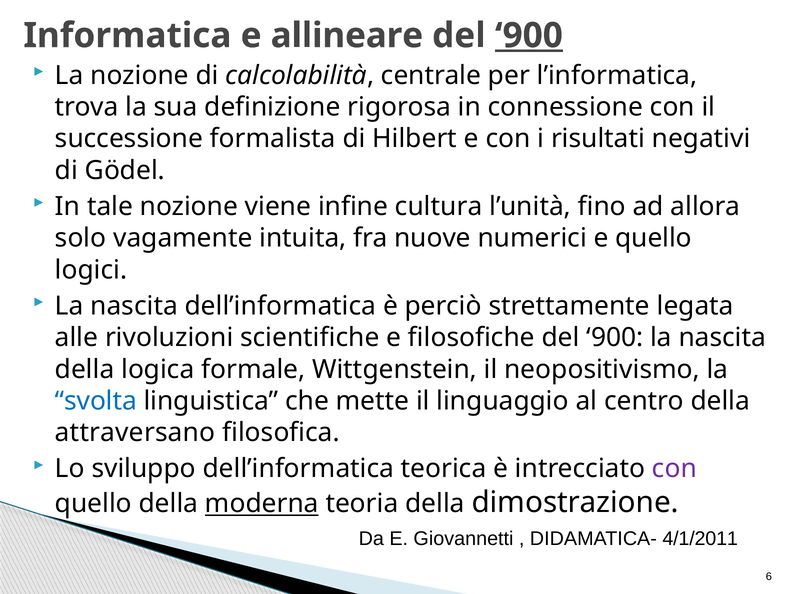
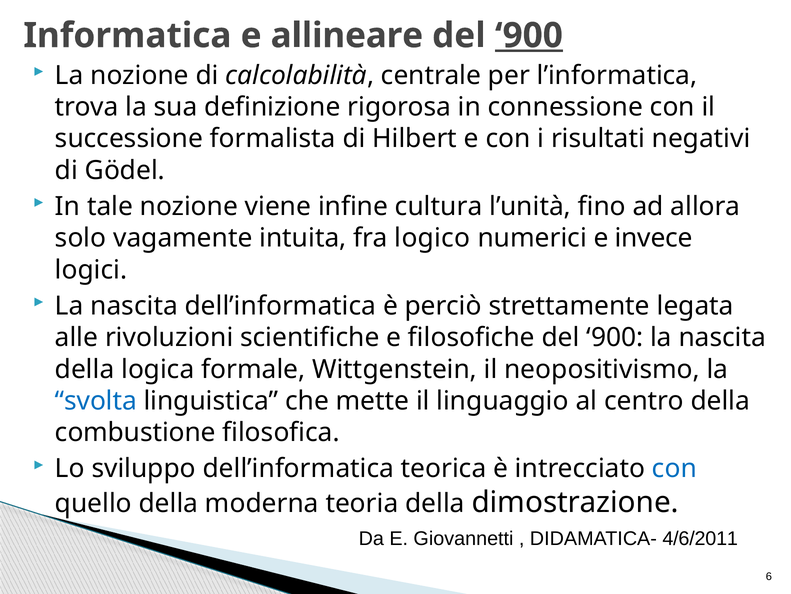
nuove: nuove -> logico (432, 238)
e quello: quello -> invece (654, 238)
attraversano: attraversano -> combustione (135, 432)
con colour: purple -> blue (674, 468)
moderna underline: present -> none (262, 503)
4/1/2011: 4/1/2011 -> 4/6/2011 (700, 538)
